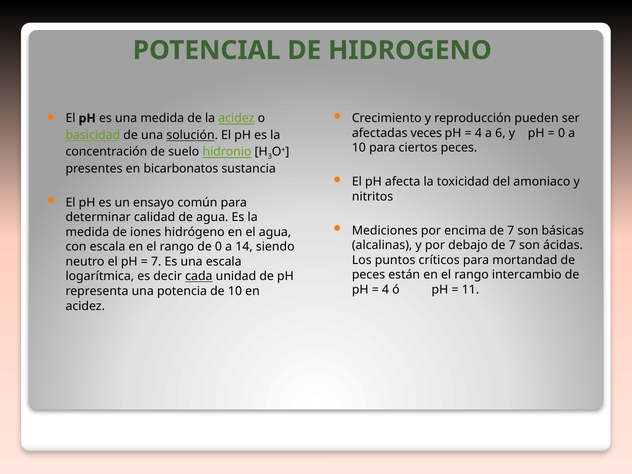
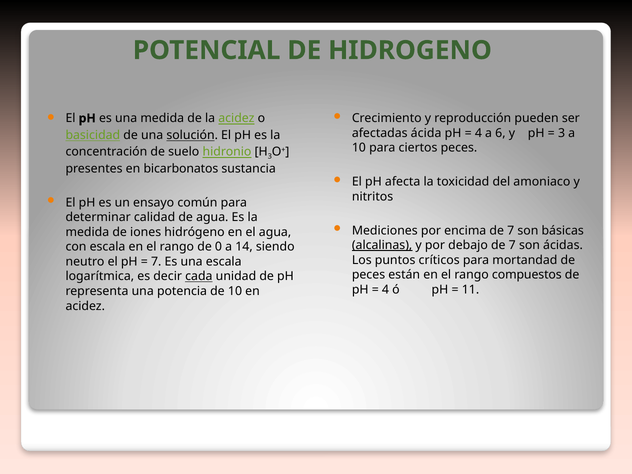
veces: veces -> ácida (426, 133)
0: 0 -> 3 (562, 133)
alcalinas underline: none -> present (382, 245)
intercambio: intercambio -> compuestos (527, 275)
